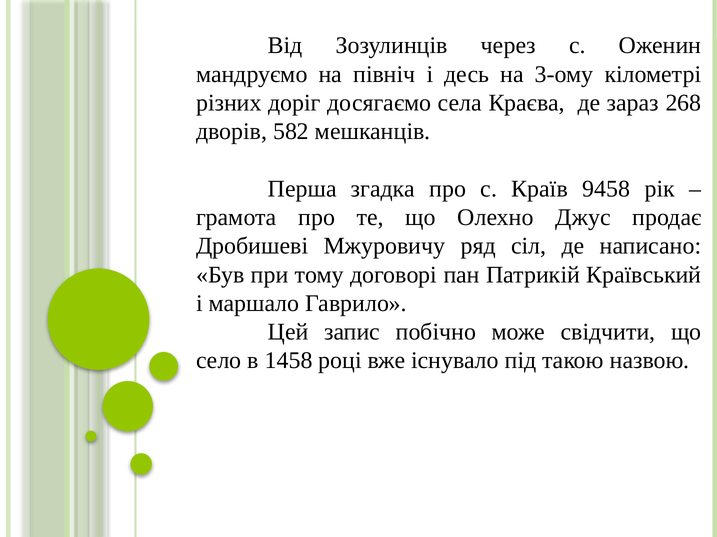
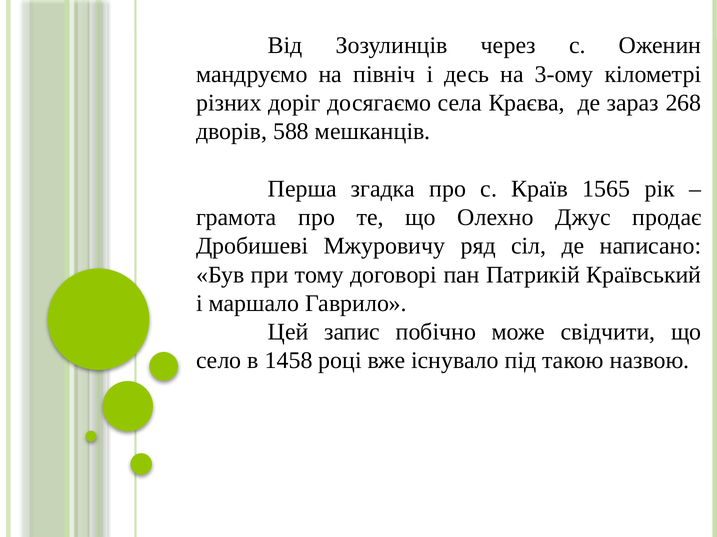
582: 582 -> 588 (291, 132)
9458: 9458 -> 1565 (606, 189)
